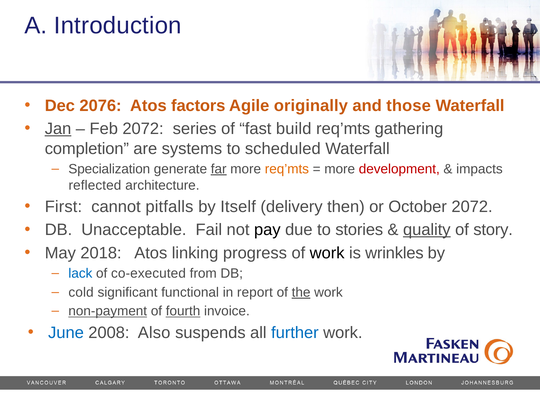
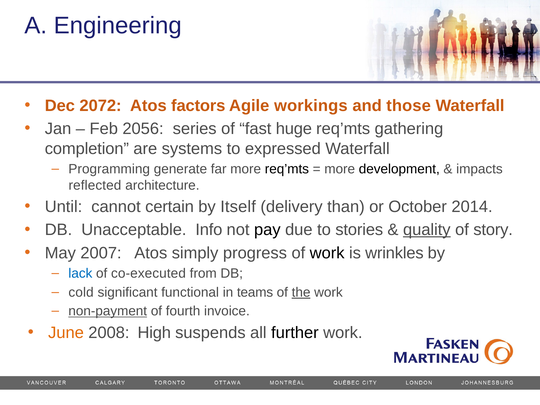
Introduction: Introduction -> Engineering (118, 26)
2076: 2076 -> 2072 (101, 106)
originally: originally -> workings (311, 106)
Jan underline: present -> none (58, 129)
Feb 2072: 2072 -> 2056 (143, 129)
build: build -> huge (294, 129)
scheduled: scheduled -> expressed (283, 149)
Specialization: Specialization -> Programming (109, 169)
far underline: present -> none (219, 169)
req’mts colour: orange -> black (287, 169)
development colour: red -> black (399, 169)
First: First -> Until (64, 207)
pitfalls: pitfalls -> certain (170, 207)
then: then -> than (346, 207)
October 2072: 2072 -> 2014 (472, 207)
Fail: Fail -> Info (209, 230)
2018: 2018 -> 2007 (101, 253)
linking: linking -> simply (195, 253)
report: report -> teams (255, 292)
fourth underline: present -> none (183, 311)
June colour: blue -> orange (66, 333)
Also: Also -> High (154, 333)
further colour: blue -> black (295, 333)
